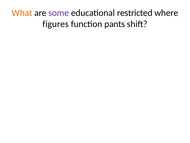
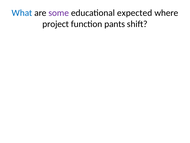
What colour: orange -> blue (22, 13)
restricted: restricted -> expected (135, 13)
figures: figures -> project (56, 24)
